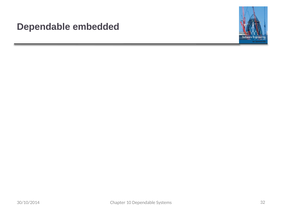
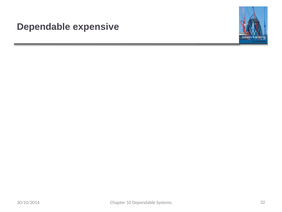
embedded: embedded -> expensive (96, 27)
